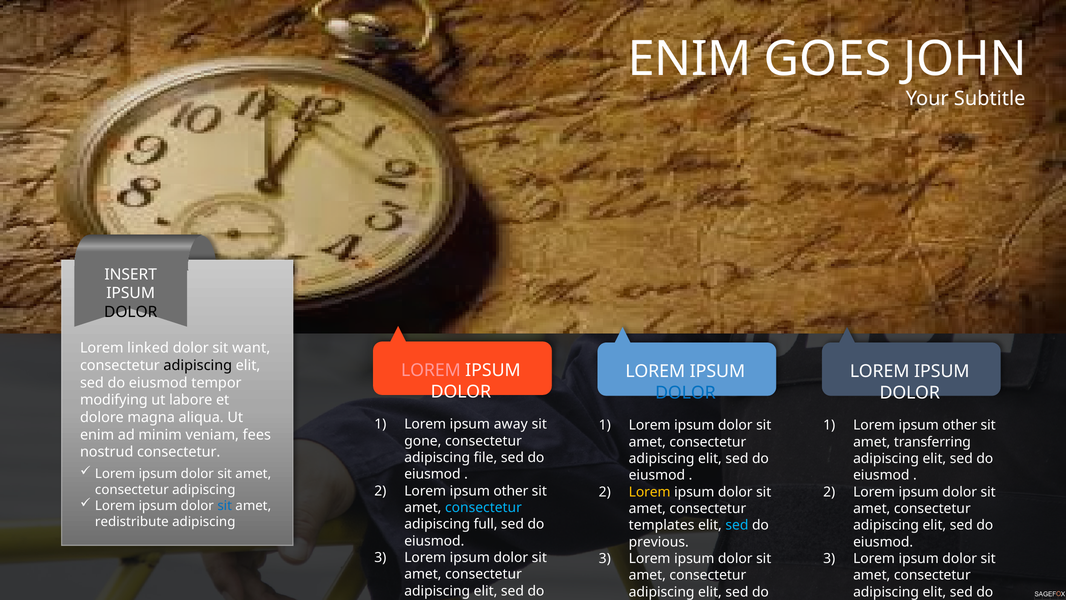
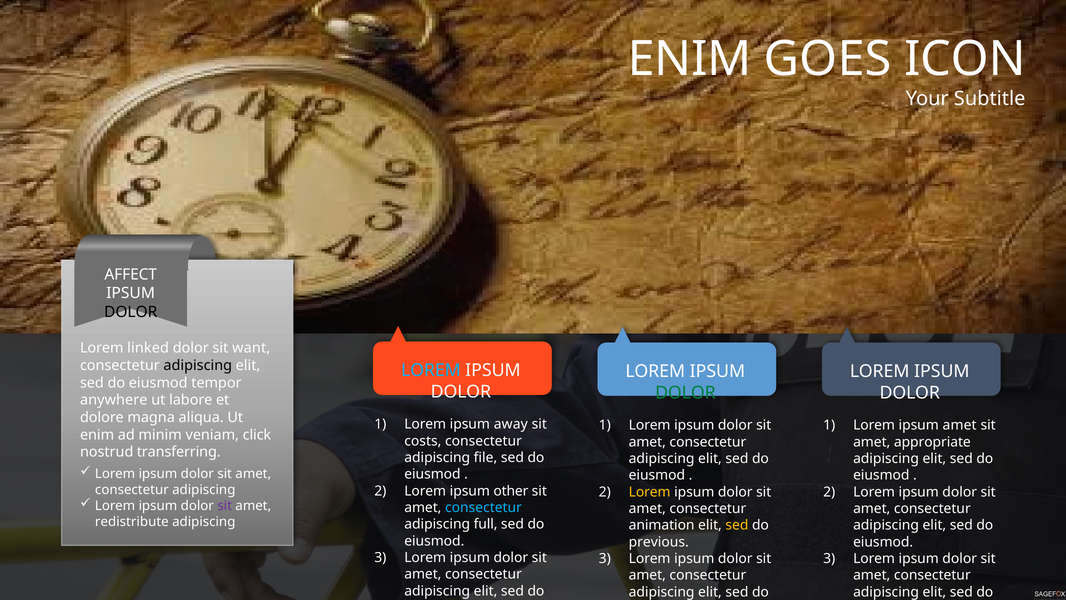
JOHN: JOHN -> ICON (965, 59)
INSERT: INSERT -> AFFECT (131, 274)
LOREM colour: pink -> light blue (431, 370)
DOLOR colour: blue -> green (685, 393)
modifying: modifying -> anywhere (114, 400)
other: other -> amet (960, 425)
fees: fees -> click (257, 435)
gone: gone -> costs (423, 441)
transferring: transferring -> appropriate (932, 442)
nostrud consectetur: consectetur -> transferring (179, 452)
sit colour: blue -> purple (225, 506)
templates: templates -> animation (662, 525)
sed colour: light blue -> yellow (737, 525)
